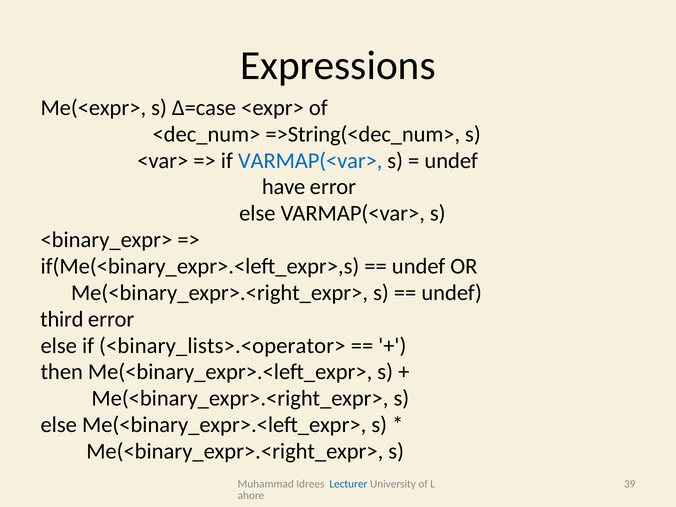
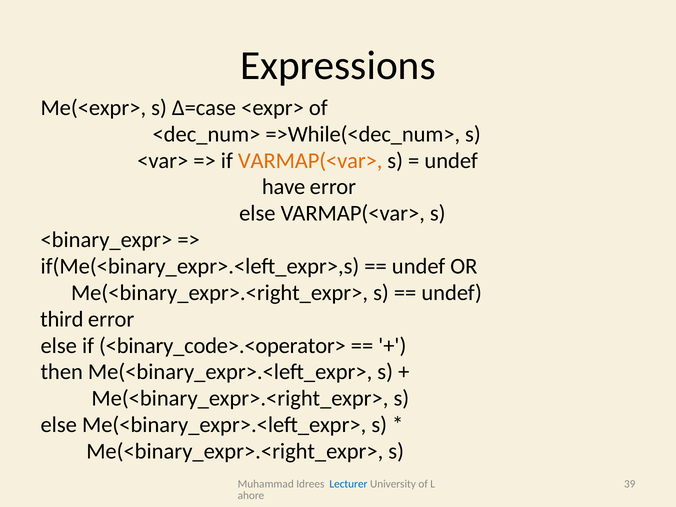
=>String(<dec_num>: =>String(<dec_num> -> =>While(<dec_num> (363, 134)
VARMAP(<var> colour: blue -> orange (310, 161)
<binary_lists>.<operator>: <binary_lists>.<operator> -> <binary_code>.<operator> (222, 346)
